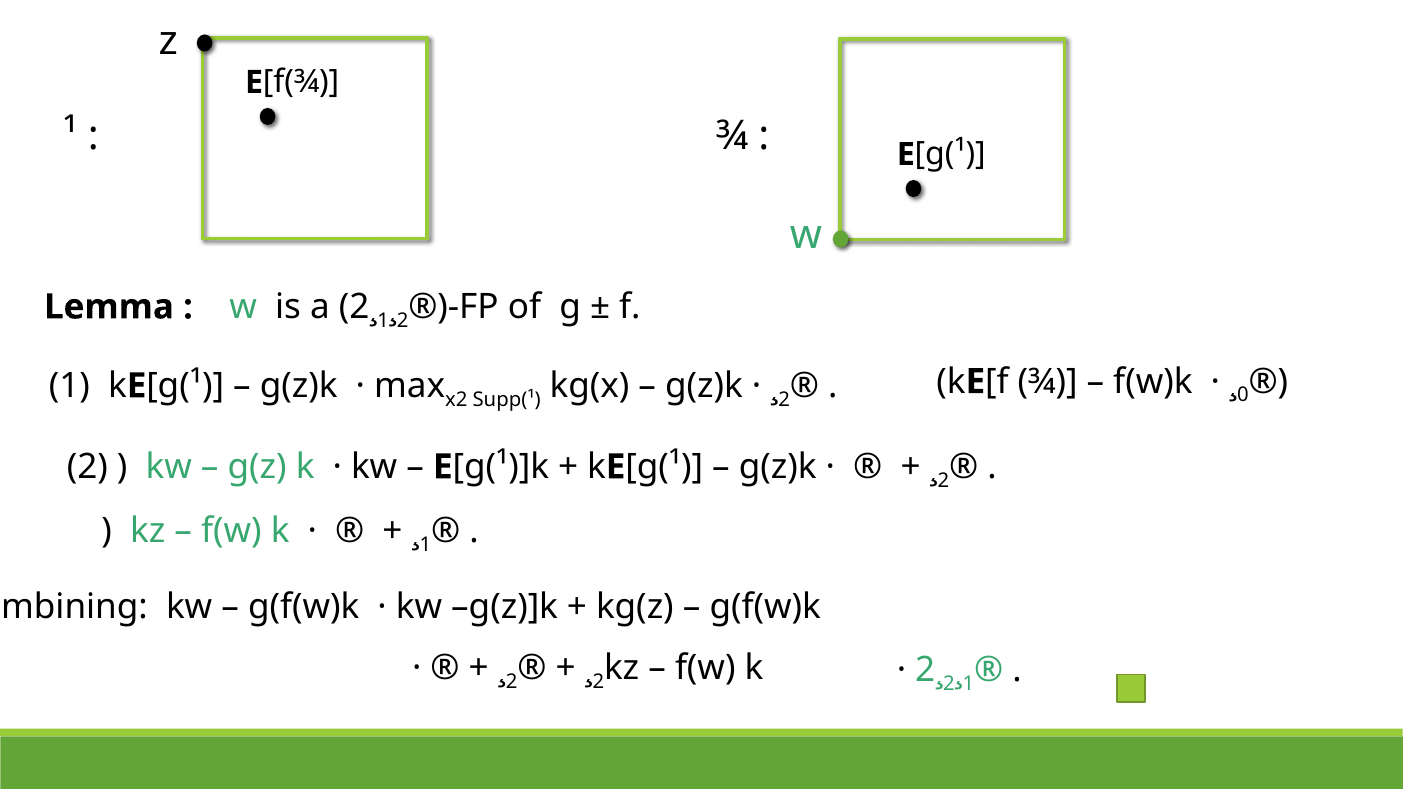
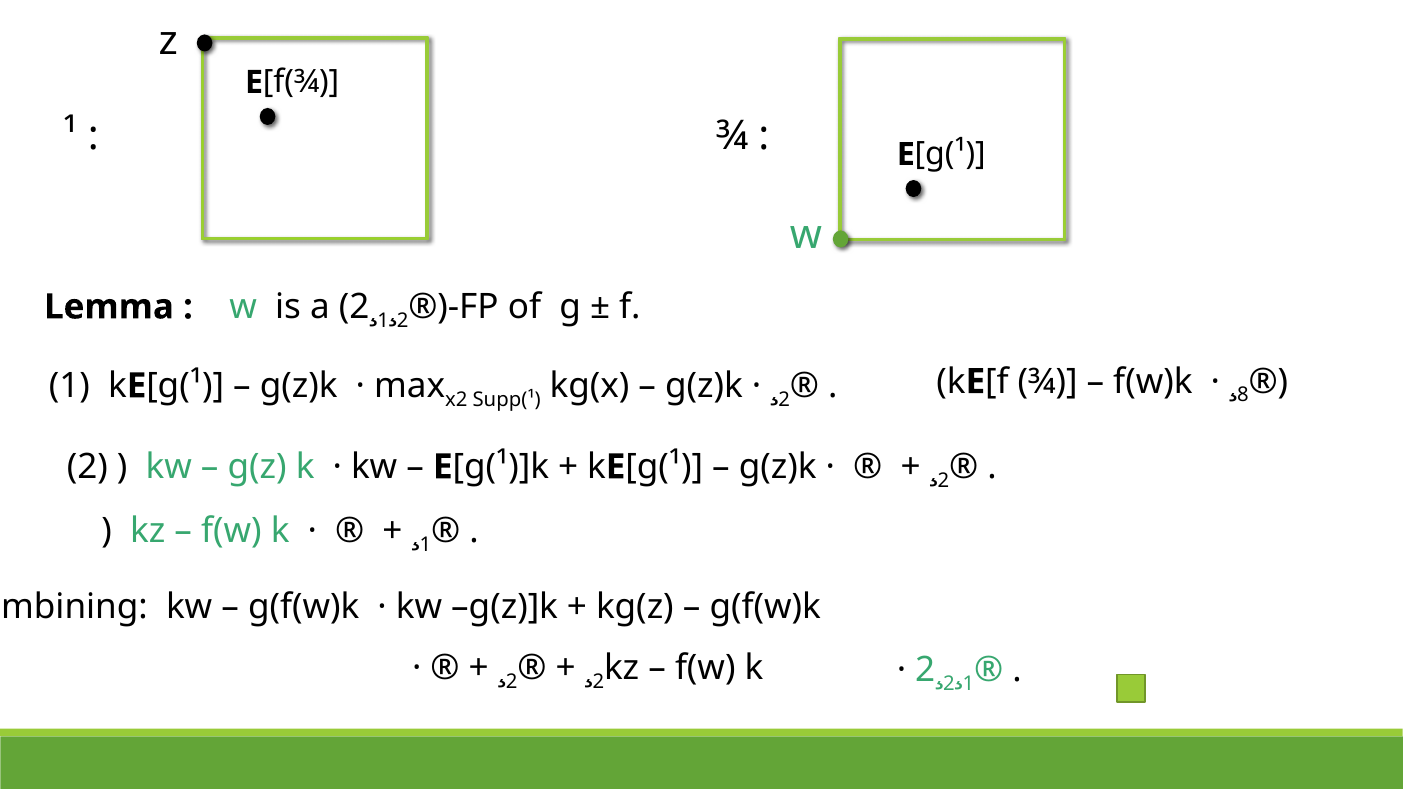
0: 0 -> 8 (1243, 395)
